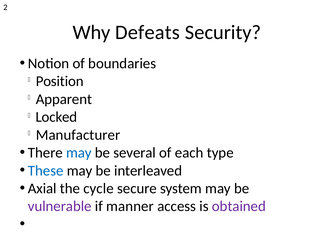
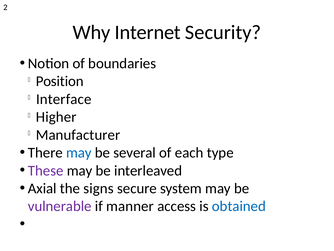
Defeats: Defeats -> Internet (148, 32)
Apparent: Apparent -> Interface (64, 99)
Locked: Locked -> Higher (56, 117)
These colour: blue -> purple (46, 170)
cycle: cycle -> signs (99, 188)
obtained colour: purple -> blue (239, 206)
